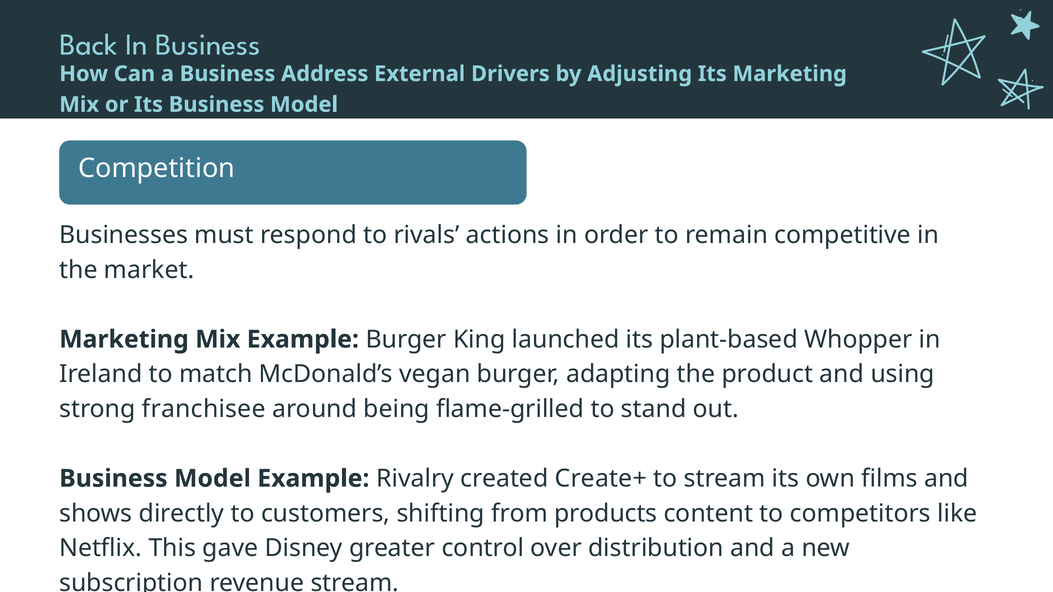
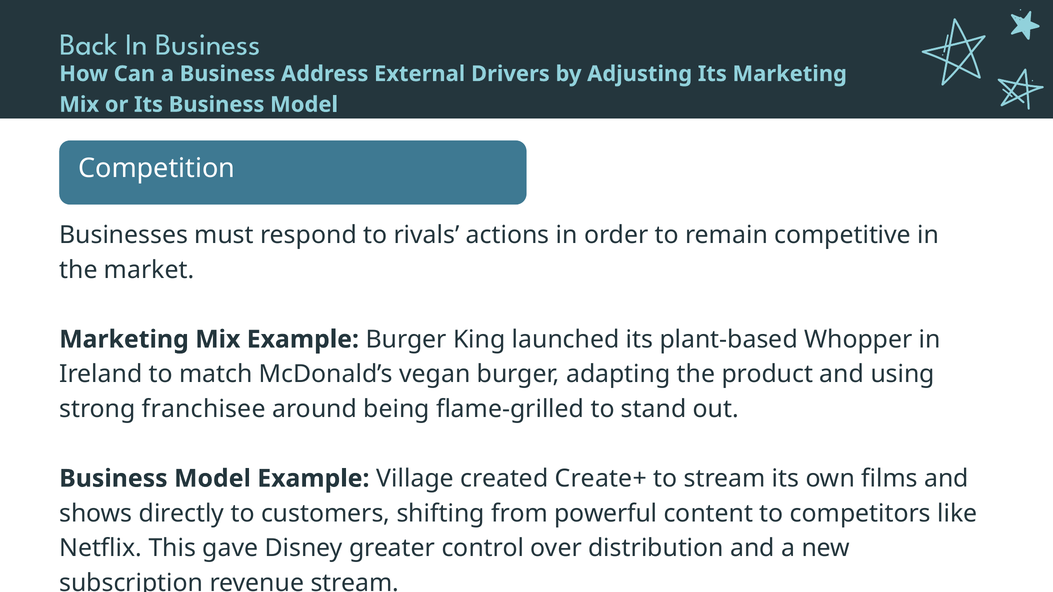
Rivalry: Rivalry -> Village (415, 479)
products: products -> powerful (606, 514)
